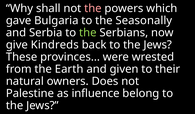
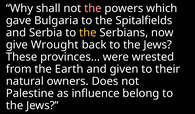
Seasonally: Seasonally -> Spitalfields (144, 20)
the colour: light green -> yellow (88, 33)
Kindreds: Kindreds -> Wrought (55, 45)
